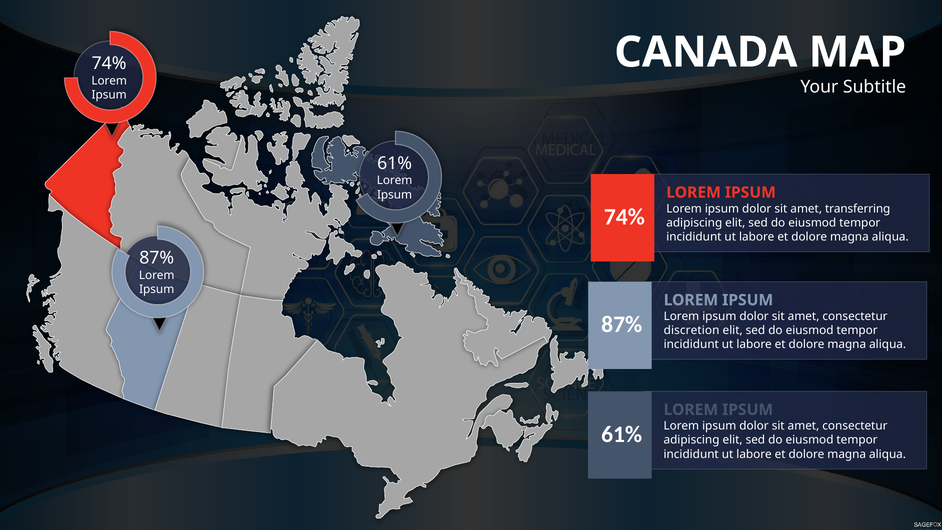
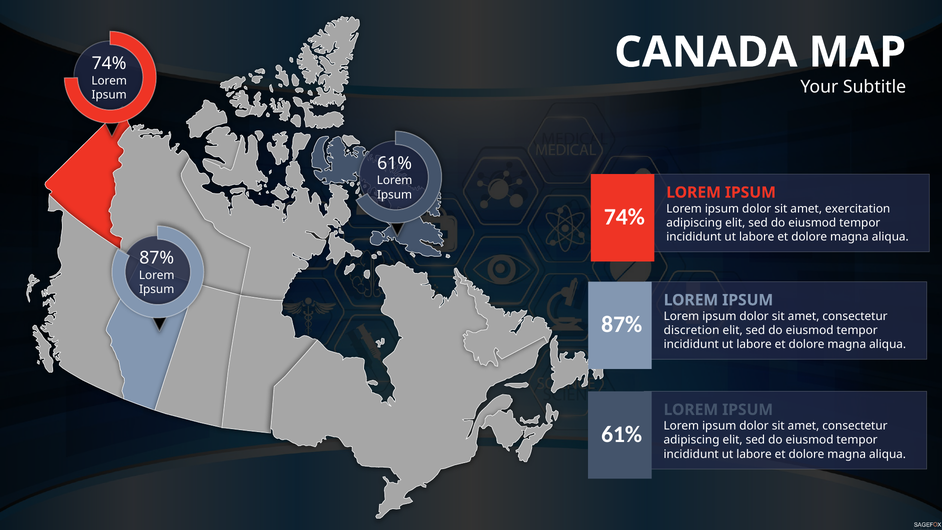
transferring: transferring -> exercitation (858, 209)
